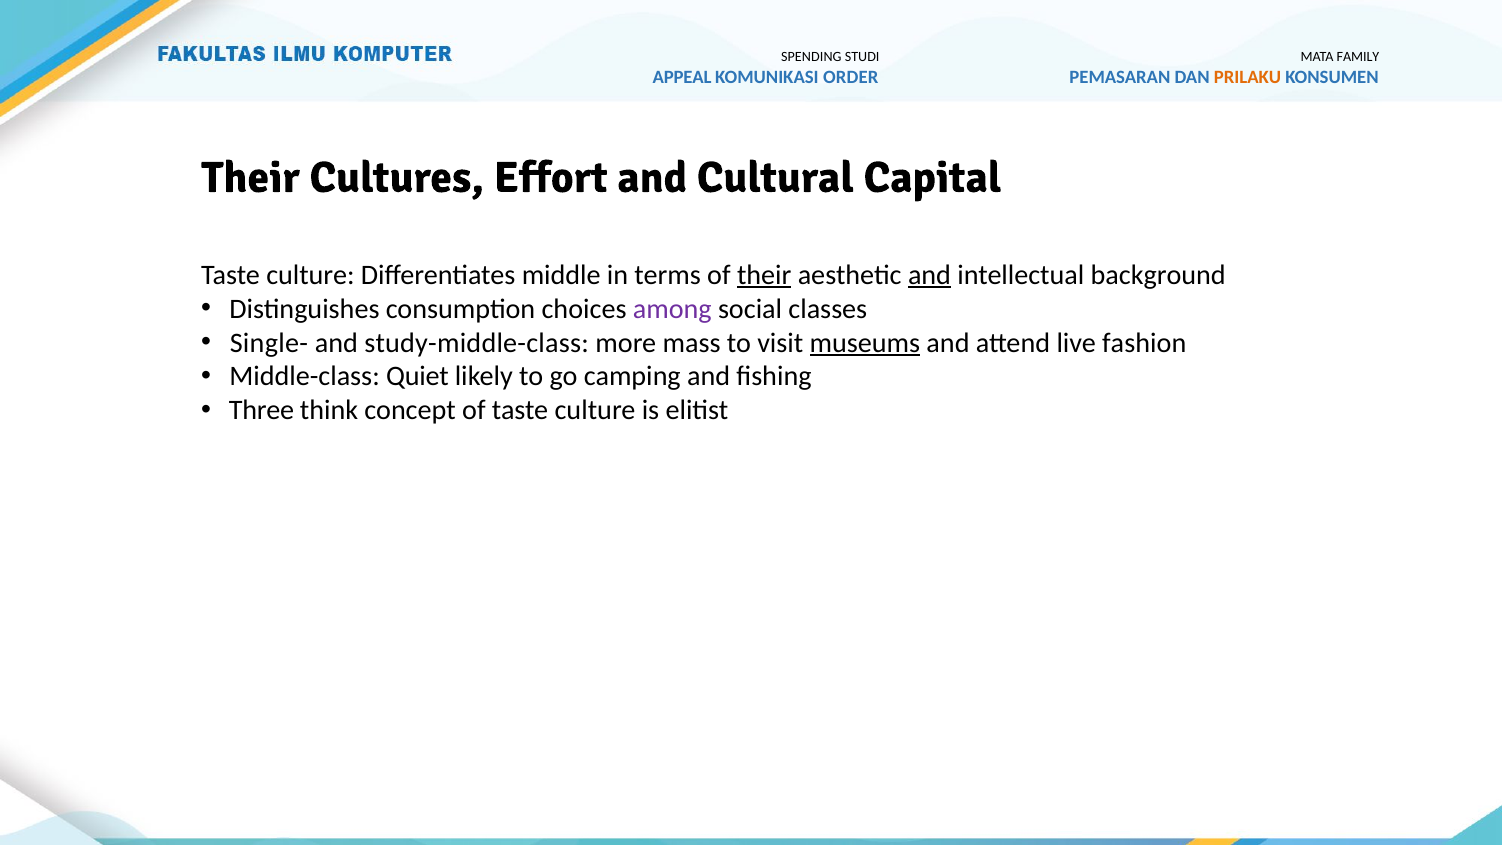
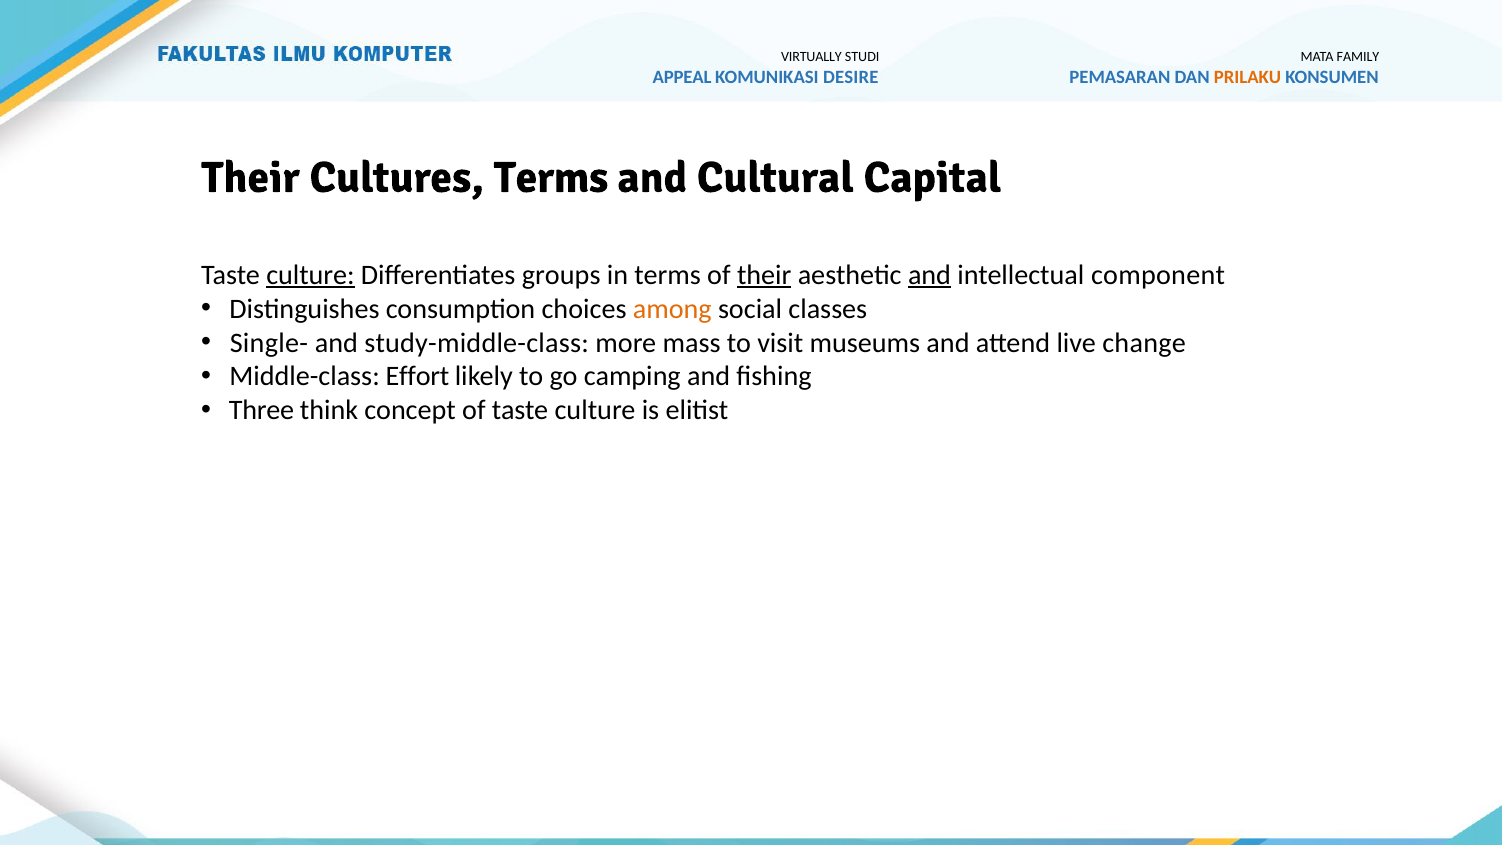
SPENDING: SPENDING -> VIRTUALLY (811, 57)
ORDER: ORDER -> DESIRE (851, 77)
Cultures Effort: Effort -> Terms (551, 177)
culture underline: none -> present (310, 275)
middle: middle -> groups (561, 275)
background: background -> component (1158, 275)
among colour: purple -> orange (672, 309)
museums underline: present -> none (865, 343)
fashion: fashion -> change (1144, 343)
Quiet: Quiet -> Effort (417, 377)
